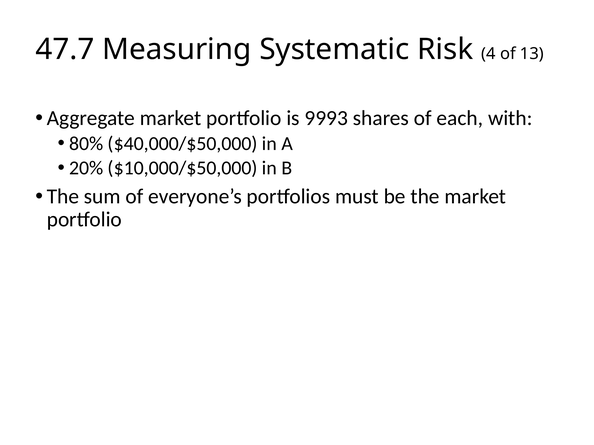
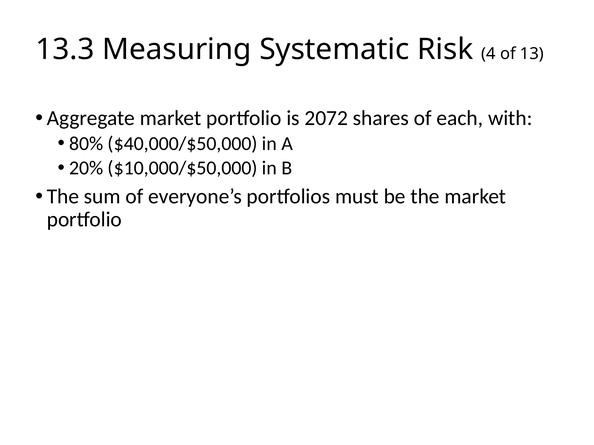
47.7: 47.7 -> 13.3 (65, 49)
9993: 9993 -> 2072 (326, 118)
